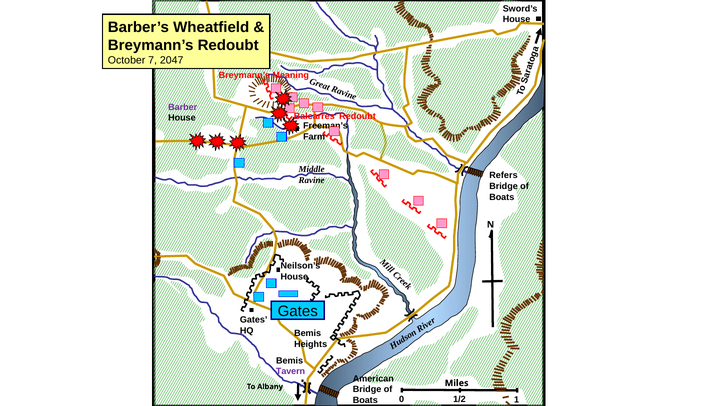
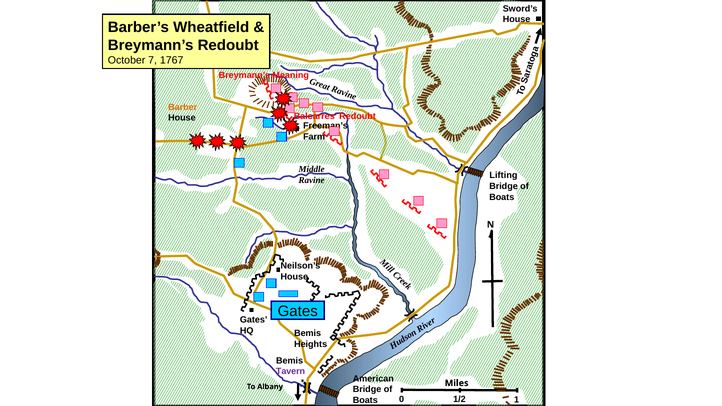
2047: 2047 -> 1767 (172, 60)
Barber colour: purple -> orange (183, 107)
Refers: Refers -> Lifting (503, 176)
